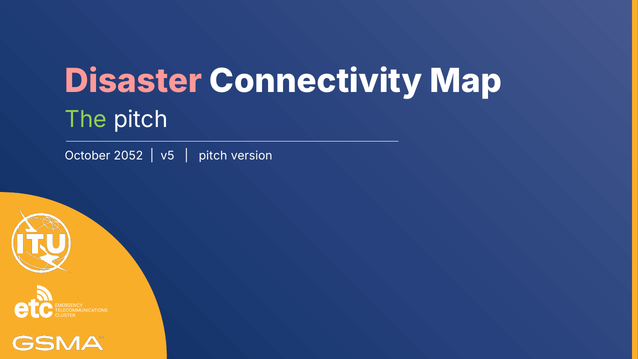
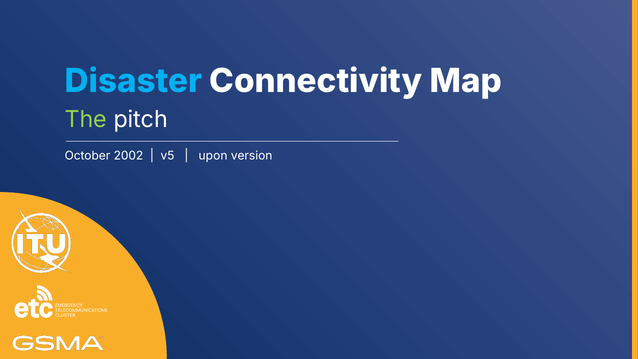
Disaster colour: pink -> light blue (133, 81)
2052: 2052 -> 2002 (128, 156)
pitch: pitch -> upon (213, 156)
